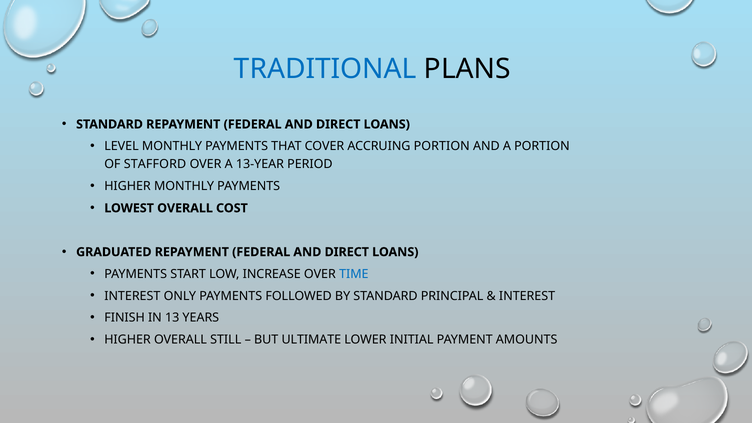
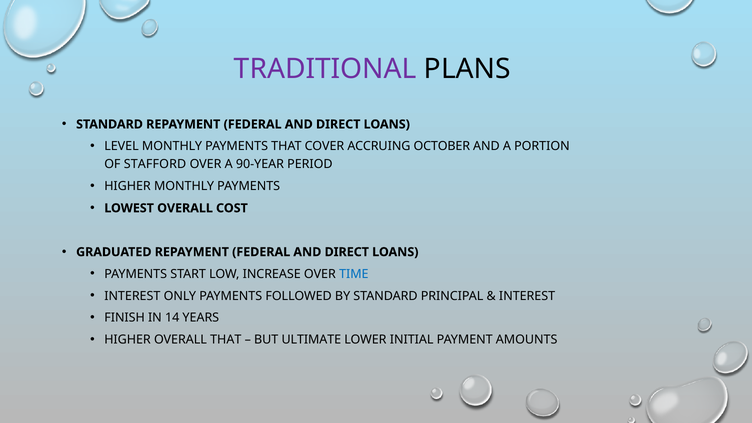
TRADITIONAL colour: blue -> purple (325, 69)
ACCRUING PORTION: PORTION -> OCTOBER (442, 146)
13-YEAR: 13-YEAR -> 90-YEAR (260, 164)
13: 13 -> 14 (172, 318)
OVERALL STILL: STILL -> THAT (226, 340)
